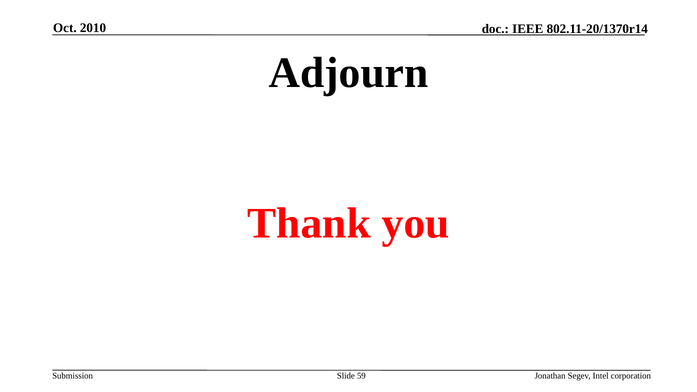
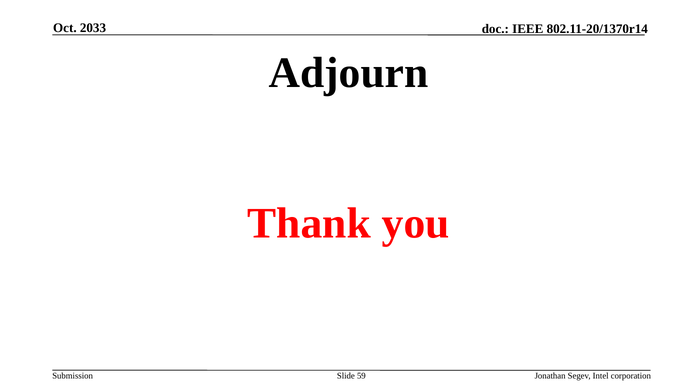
2010: 2010 -> 2033 (93, 28)
